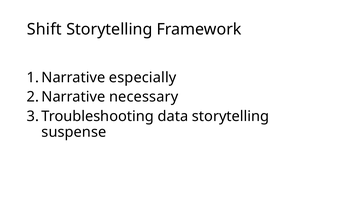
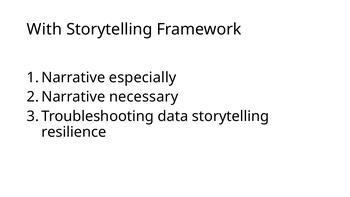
Shift: Shift -> With (44, 29)
suspense: suspense -> resilience (74, 132)
